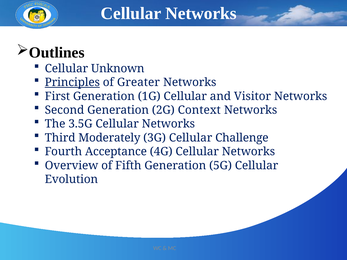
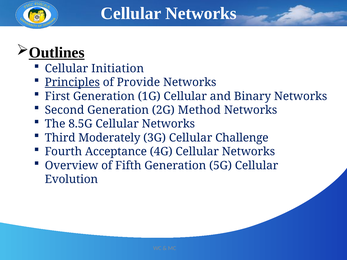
Outlines underline: none -> present (57, 53)
Unknown: Unknown -> Initiation (118, 69)
Greater: Greater -> Provide (138, 82)
Visitor: Visitor -> Binary (253, 96)
Context: Context -> Method (199, 110)
3.5G: 3.5G -> 8.5G (80, 124)
